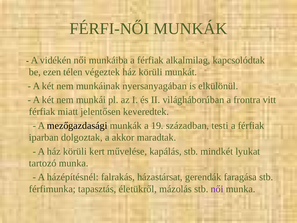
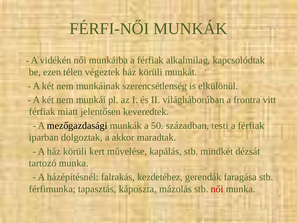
nyersanyagában: nyersanyagában -> szerencsétlenség (155, 86)
19: 19 -> 50 (157, 125)
lyukat: lyukat -> dézsát (248, 151)
házastársat: házastársat -> kezdetéhez (160, 177)
életükről: életükről -> káposzta (138, 189)
női colour: purple -> red (217, 189)
